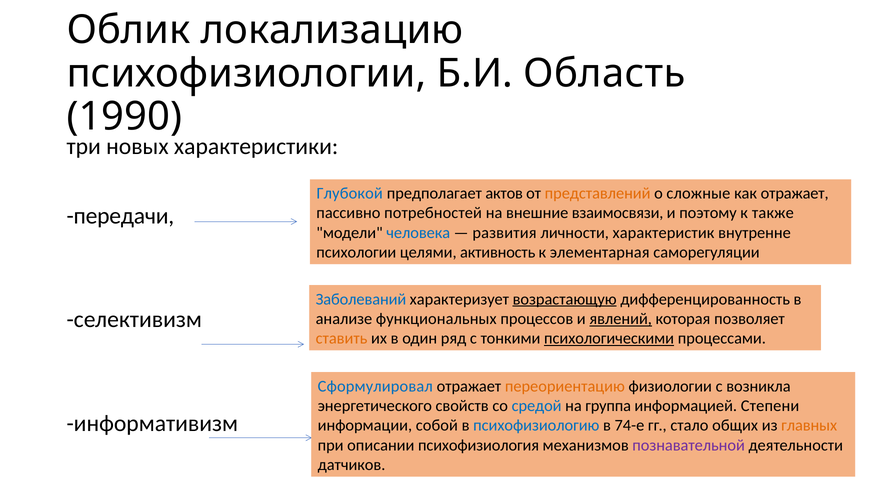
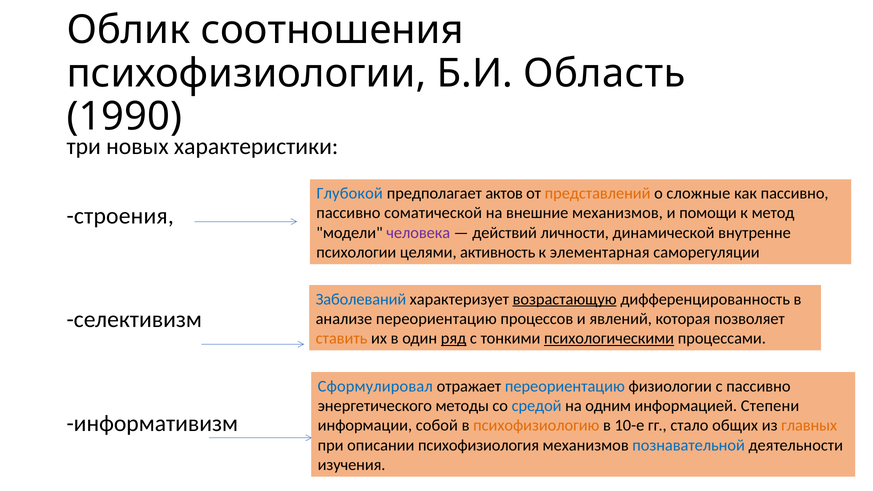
локализацию: локализацию -> соотношения (332, 30)
как отражает: отражает -> пассивно (795, 193)
передачи: передачи -> строения (120, 216)
потребностей: потребностей -> соматической (433, 213)
внешние взаимосвязи: взаимосвязи -> механизмов (617, 213)
поэтому: поэтому -> помощи (708, 213)
также: также -> метод (773, 213)
человека colour: blue -> purple (418, 233)
развития: развития -> действий (505, 233)
характеристик: характеристик -> динамической (664, 233)
анализе функциональных: функциональных -> переориентацию (436, 319)
явлений underline: present -> none (621, 319)
ряд underline: none -> present (454, 339)
переориентацию colour: orange -> blue (565, 386)
с возникла: возникла -> пассивно (758, 386)
свойств: свойств -> методы (462, 406)
группа: группа -> одним (608, 406)
психофизиологию colour: blue -> orange (536, 426)
74-е: 74-е -> 10-е (629, 426)
познавательной colour: purple -> blue (689, 445)
датчиков: датчиков -> изучения (352, 465)
